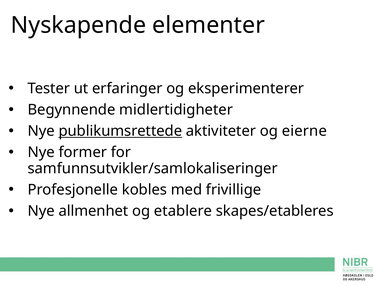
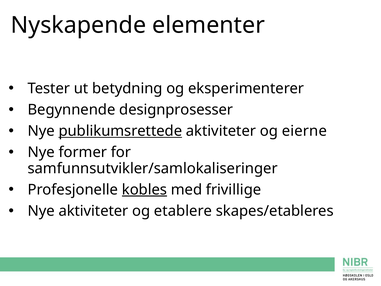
erfaringer: erfaringer -> betydning (127, 88)
midlertidigheter: midlertidigheter -> designprosesser (176, 110)
kobles underline: none -> present (144, 190)
Nye allmenhet: allmenhet -> aktiviteter (93, 211)
